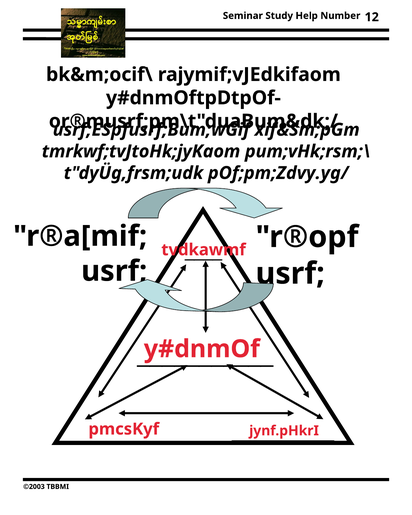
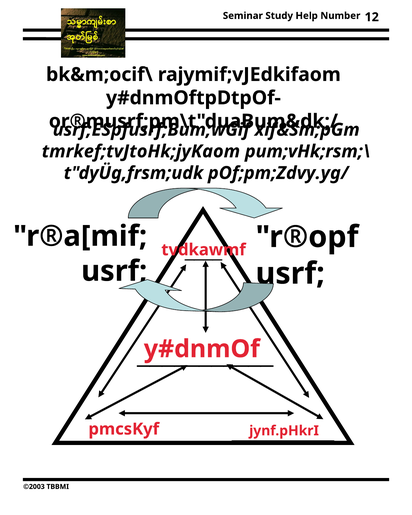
tmrkwf;tvJtoHk;jyKaom: tmrkwf;tvJtoHk;jyKaom -> tmrkef;tvJtoHk;jyKaom (141, 151)
